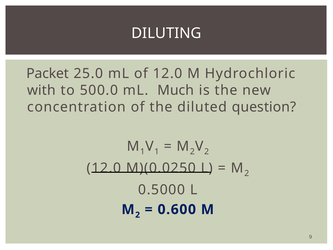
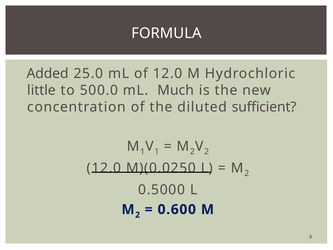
DILUTING: DILUTING -> FORMULA (166, 33)
Packet: Packet -> Added (48, 74)
with: with -> little (41, 90)
question: question -> sufficient (264, 107)
